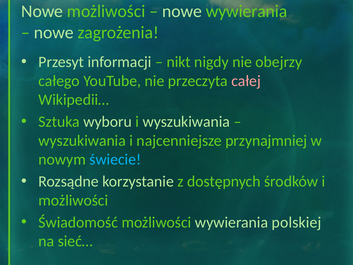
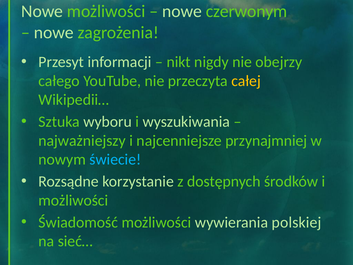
nowe wywierania: wywierania -> czerwonym (247, 11)
całej colour: pink -> yellow (246, 81)
wyszukiwania: wyszukiwania -> najważniejszy (82, 140)
